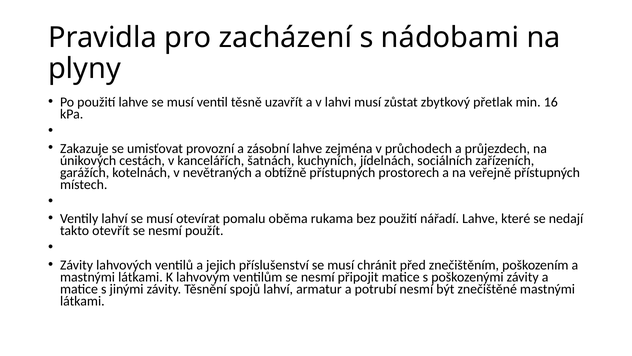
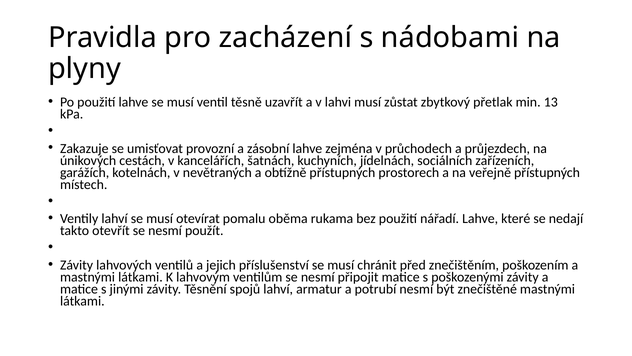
16: 16 -> 13 (551, 102)
